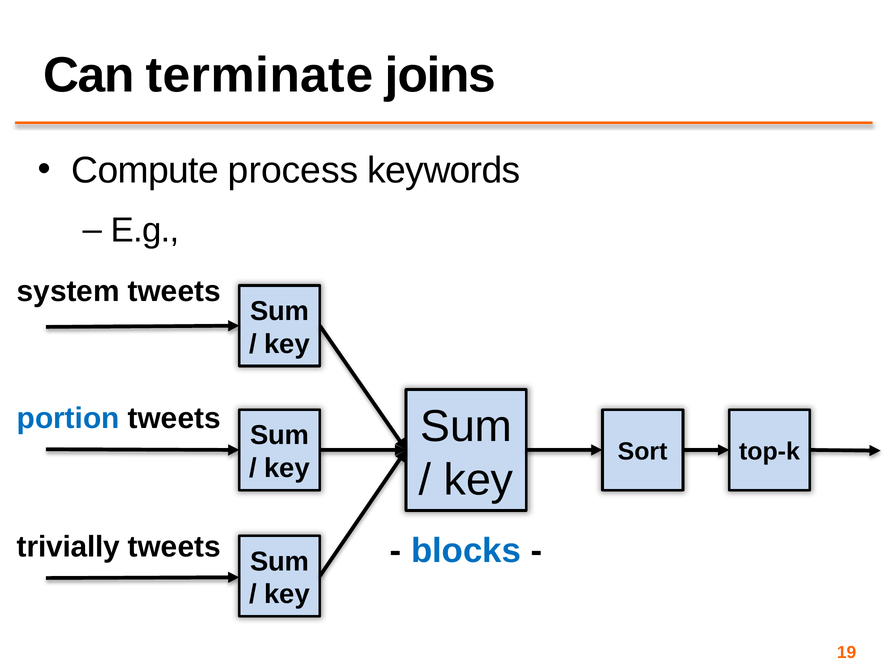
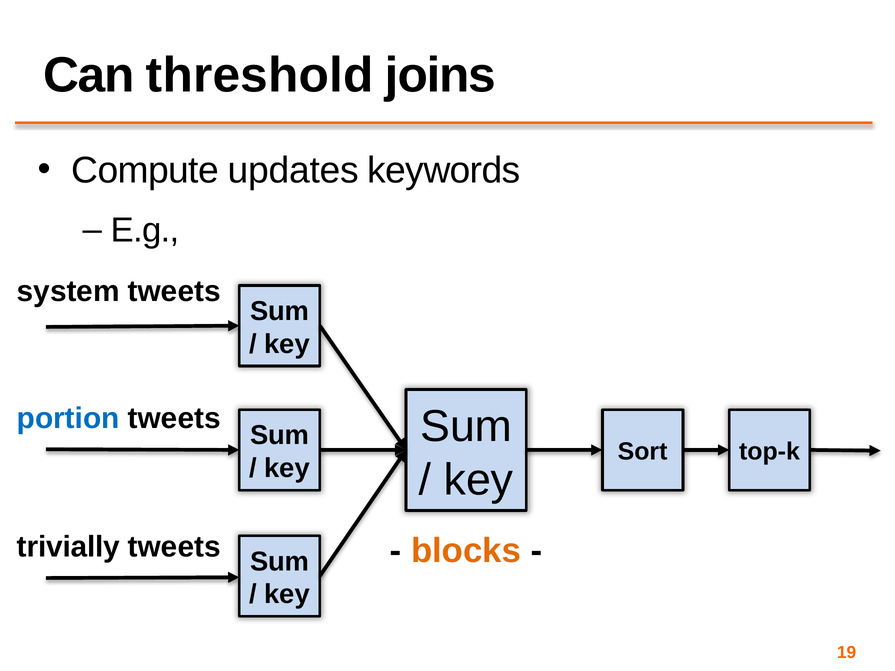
terminate: terminate -> threshold (260, 76)
process: process -> updates (293, 170)
blocks colour: blue -> orange (466, 551)
